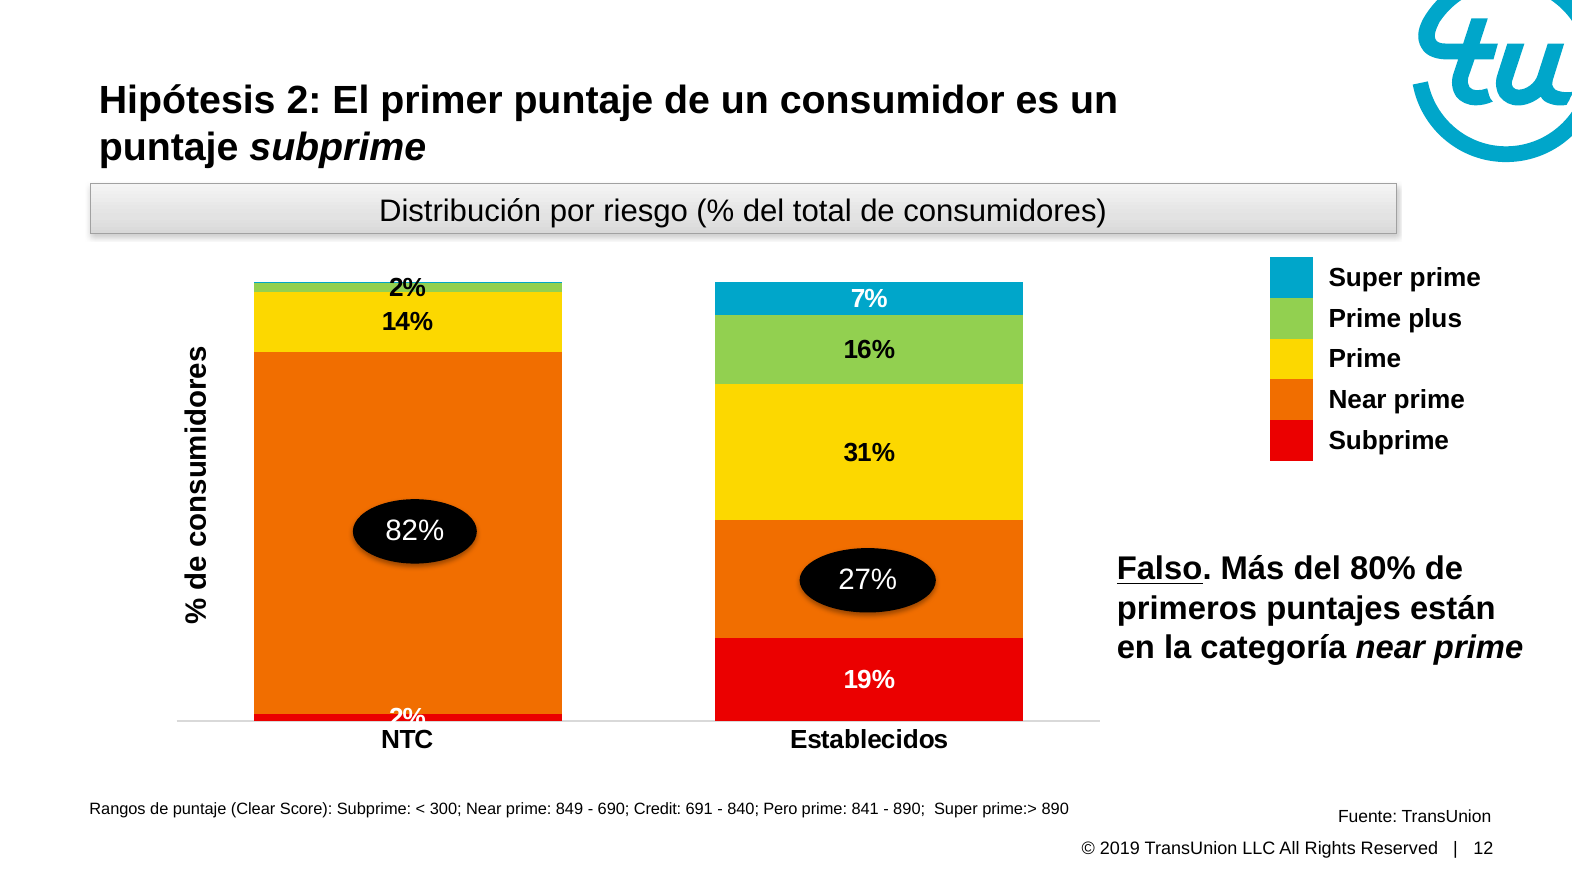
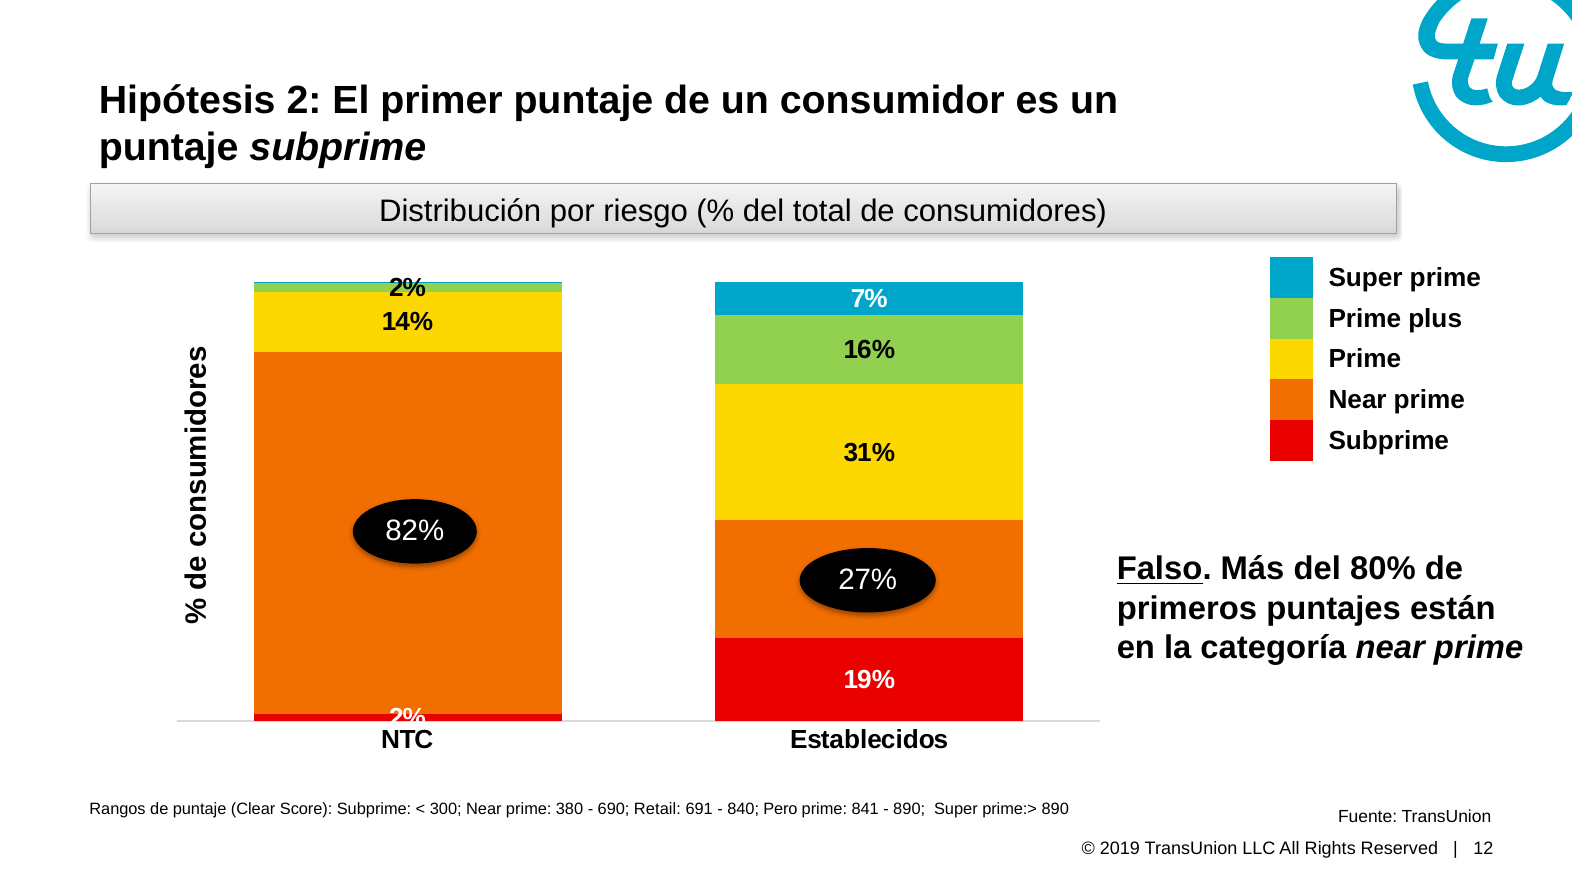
849: 849 -> 380 (570, 810)
Credit: Credit -> Retail (657, 810)
